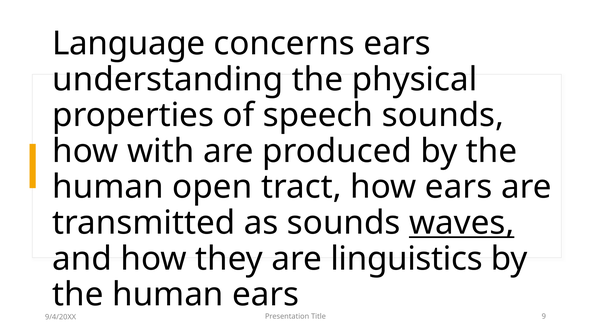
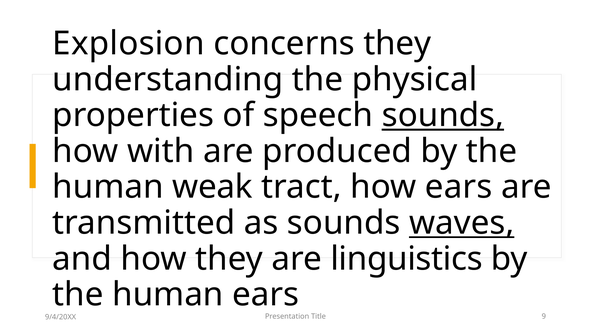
Language: Language -> Explosion (128, 44)
concerns ears: ears -> they (397, 44)
sounds underline: none -> present (443, 115)
open: open -> weak (212, 187)
